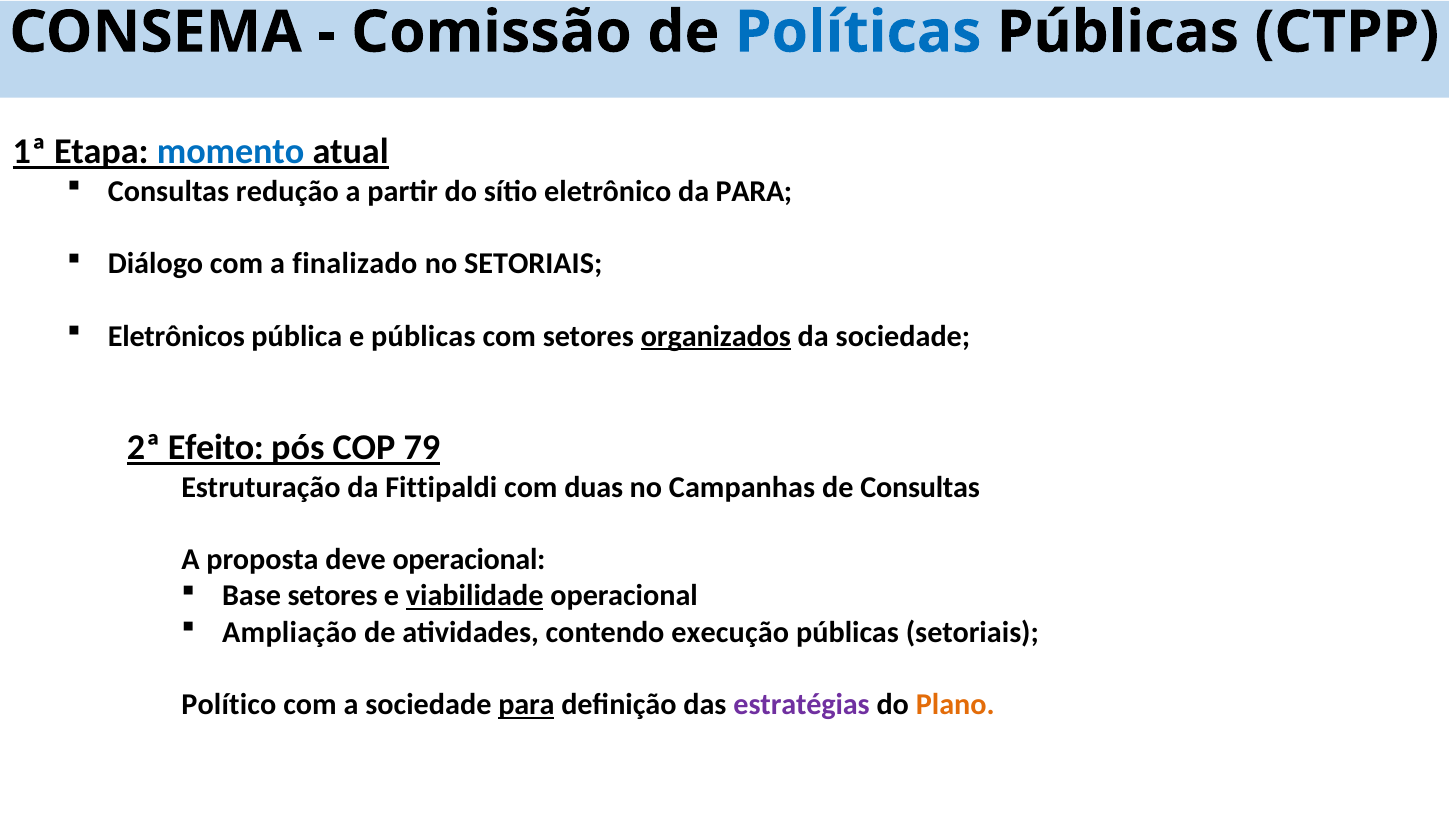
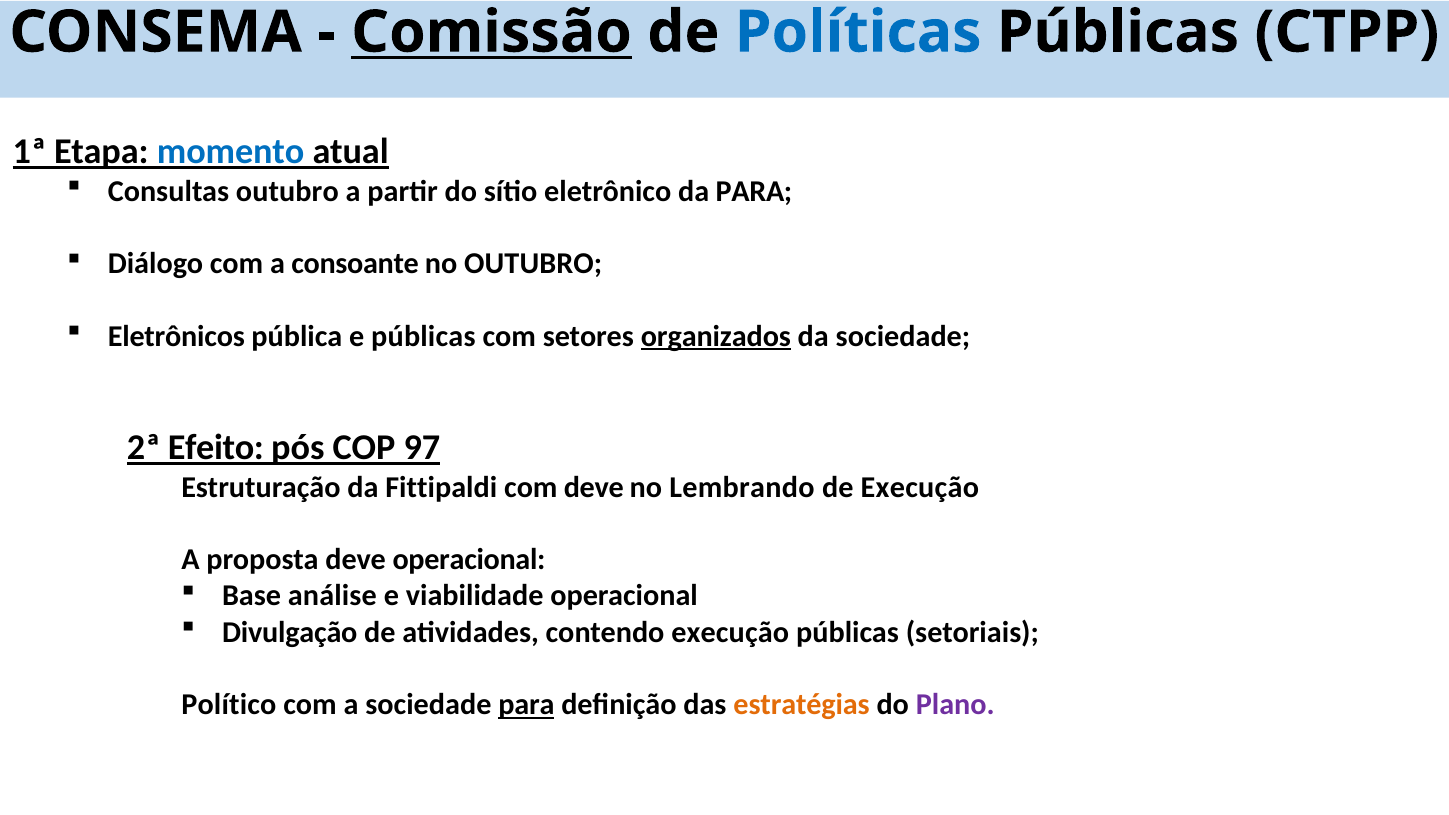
Comissão underline: none -> present (492, 32)
Consultas redução: redução -> outubro (287, 191)
finalizado: finalizado -> consoante (355, 264)
no SETORIAIS: SETORIAIS -> OUTUBRO (533, 264)
79: 79 -> 97 (422, 448)
com duas: duas -> deve (594, 487)
Campanhas: Campanhas -> Lembrando (742, 487)
de Consultas: Consultas -> Execução (920, 487)
Base setores: setores -> análise (332, 596)
viabilidade underline: present -> none (475, 596)
Ampliação: Ampliação -> Divulgação (290, 632)
estratégias colour: purple -> orange (802, 705)
Plano colour: orange -> purple (955, 705)
